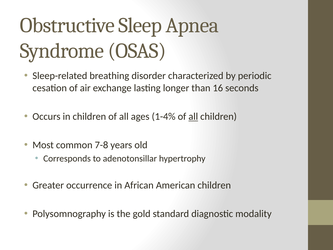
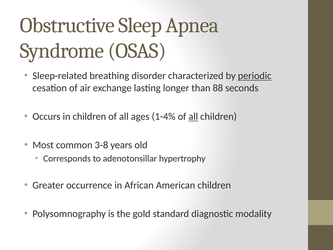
periodic underline: none -> present (255, 76)
16: 16 -> 88 (218, 88)
7-8: 7-8 -> 3-8 (101, 145)
